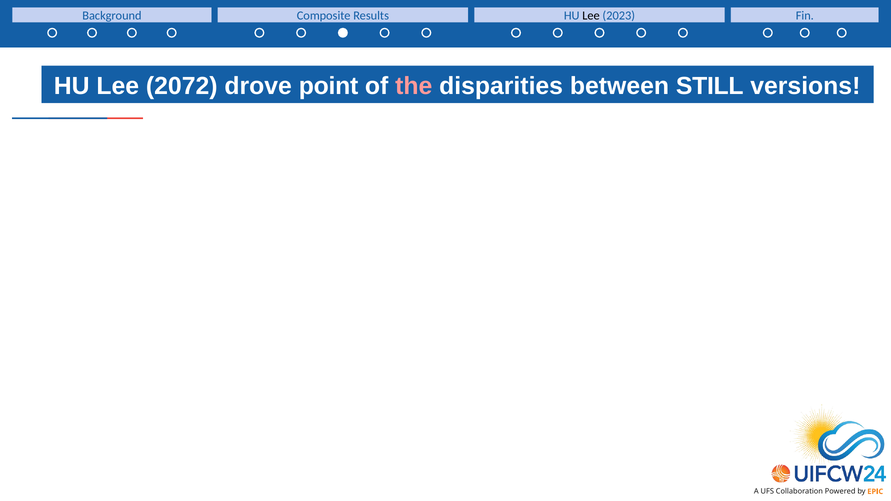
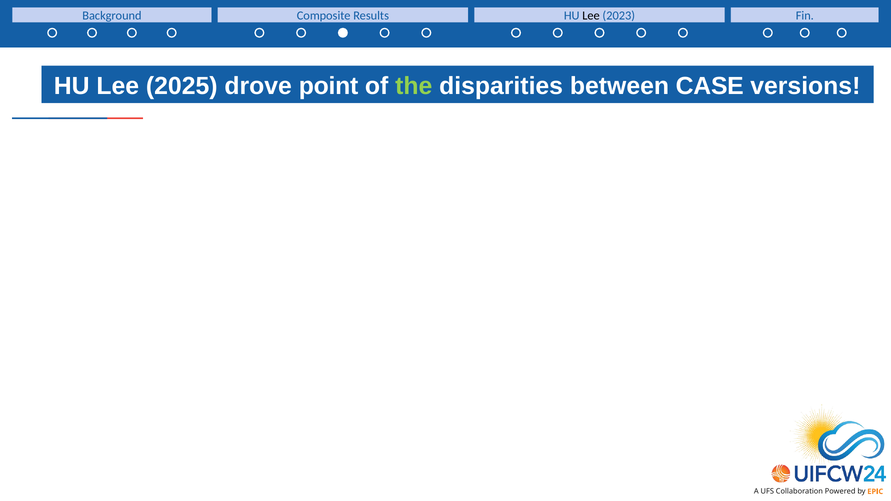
2072: 2072 -> 2025 (182, 86)
the colour: pink -> light green (414, 86)
STILL: STILL -> CASE (710, 86)
